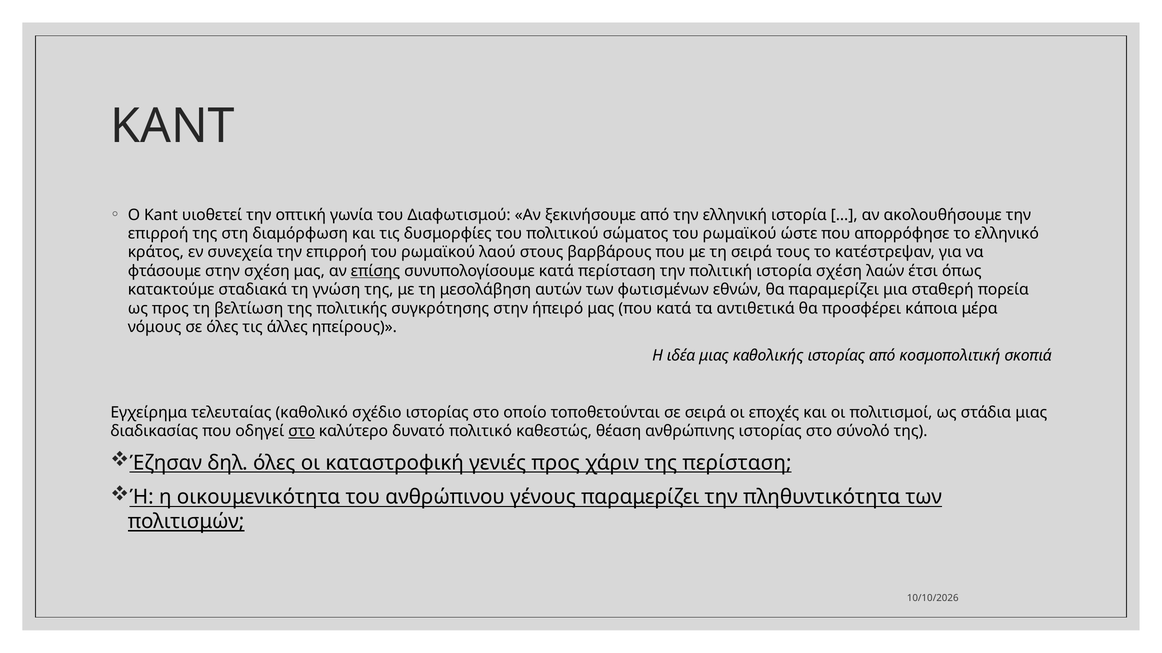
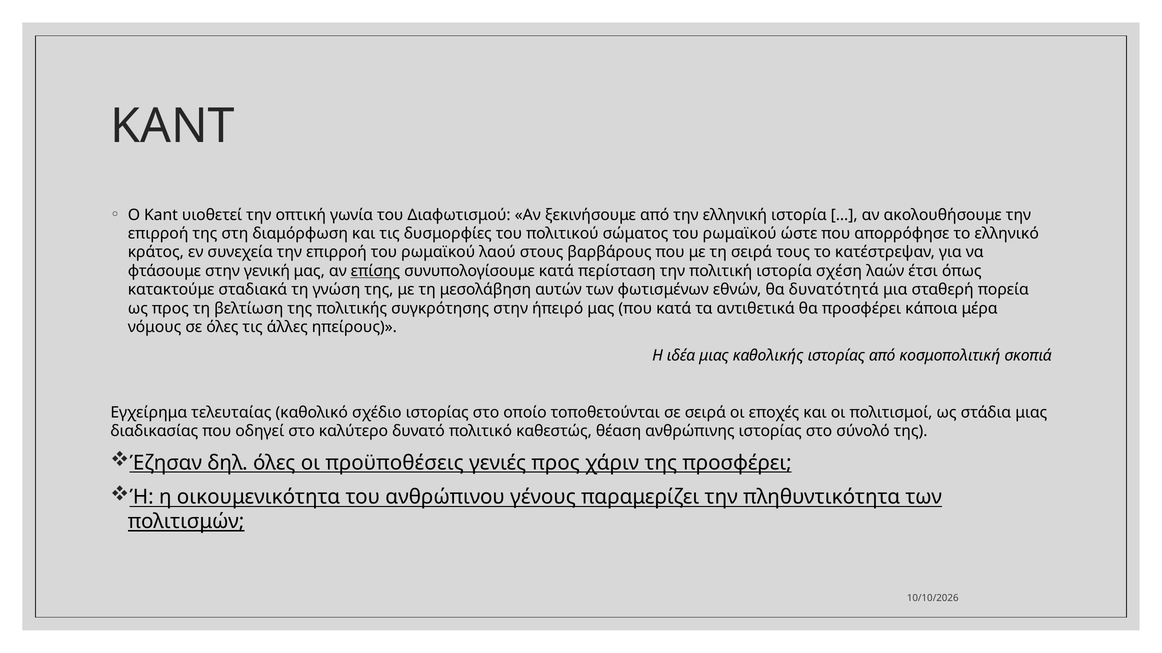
στην σχέση: σχέση -> γενική (267, 271)
θα παραμερίζει: παραμερίζει -> δυνατότητά (834, 290)
στο underline: present -> none (302, 432)
καταστροφική: καταστροφική -> προϋποθέσεις (395, 463)
της περίσταση: περίσταση -> προσφέρει (737, 463)
